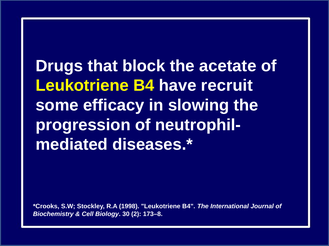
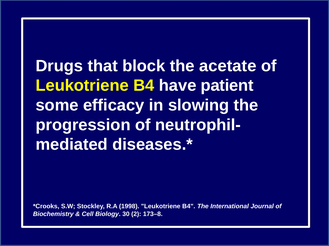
recruit: recruit -> patient (227, 86)
